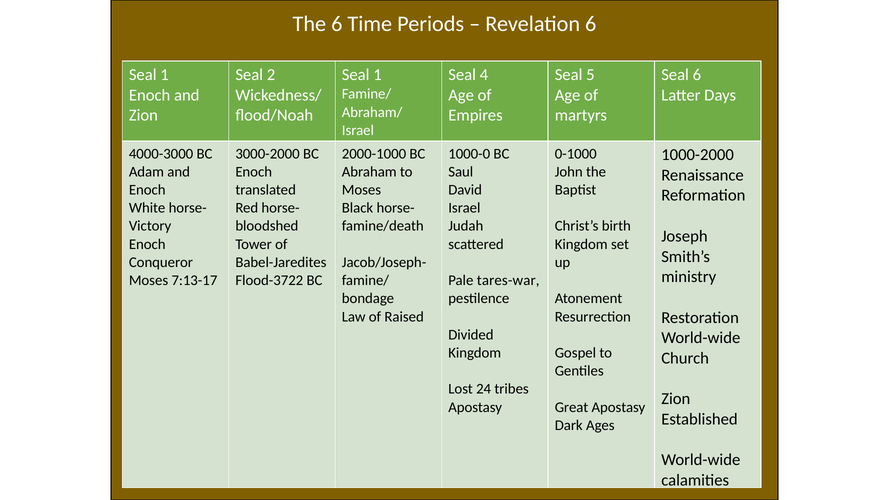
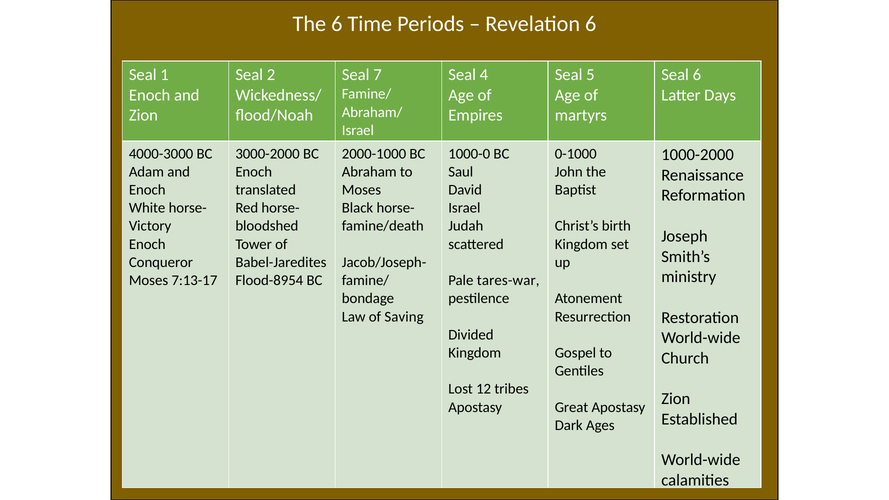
1: 1 -> 7 (377, 75)
Flood-3722: Flood-3722 -> Flood-8954 (269, 280)
Raised: Raised -> Saving (404, 317)
24: 24 -> 12 (484, 389)
